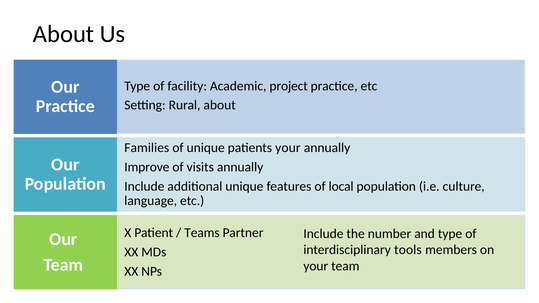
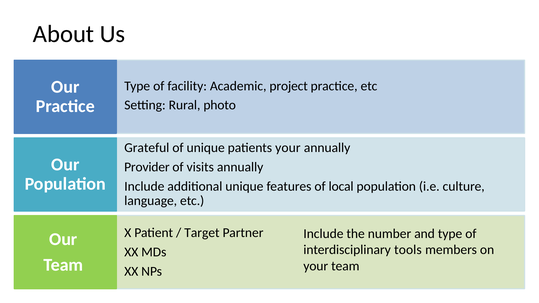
Rural about: about -> photo (220, 105)
Families: Families -> Grateful (147, 148)
Improve: Improve -> Provider (147, 167)
Teams: Teams -> Target (202, 233)
